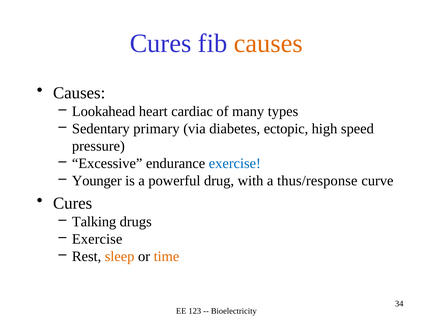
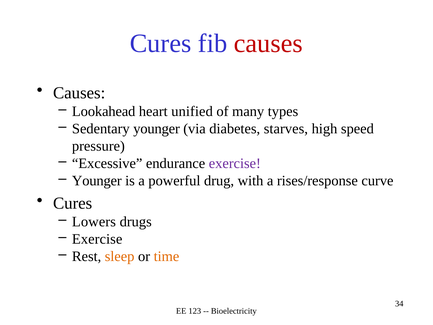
causes colour: orange -> red (268, 43)
cardiac: cardiac -> unified (192, 111)
Sedentary primary: primary -> younger (157, 129)
ectopic: ectopic -> starves (286, 129)
exercise colour: blue -> purple (235, 163)
thus/response: thus/response -> rises/response (317, 181)
Talking: Talking -> Lowers (94, 222)
